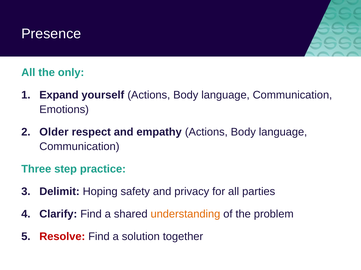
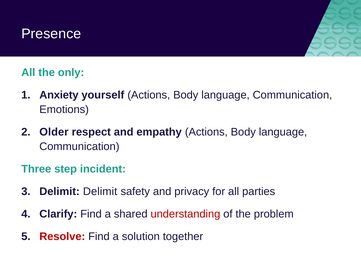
Expand: Expand -> Anxiety (59, 95)
practice: practice -> incident (103, 169)
Delimit Hoping: Hoping -> Delimit (100, 192)
understanding colour: orange -> red (185, 215)
